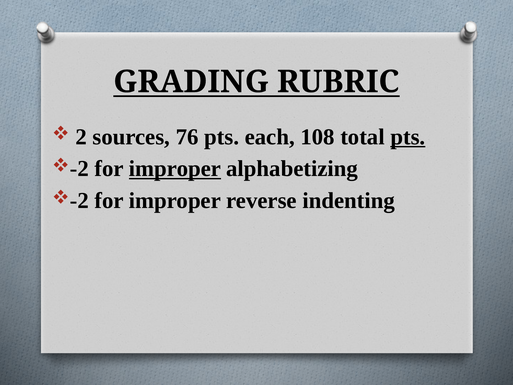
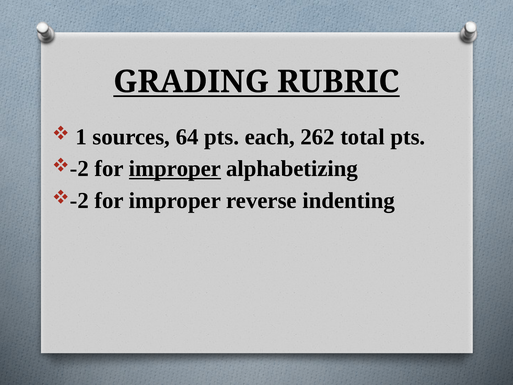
2: 2 -> 1 (81, 137)
76: 76 -> 64 (187, 137)
108: 108 -> 262 (318, 137)
pts underline: present -> none (408, 137)
